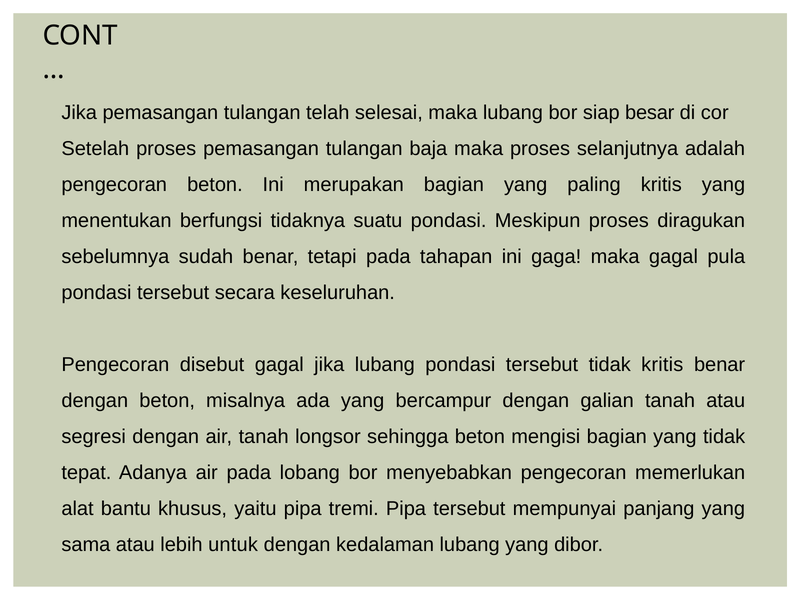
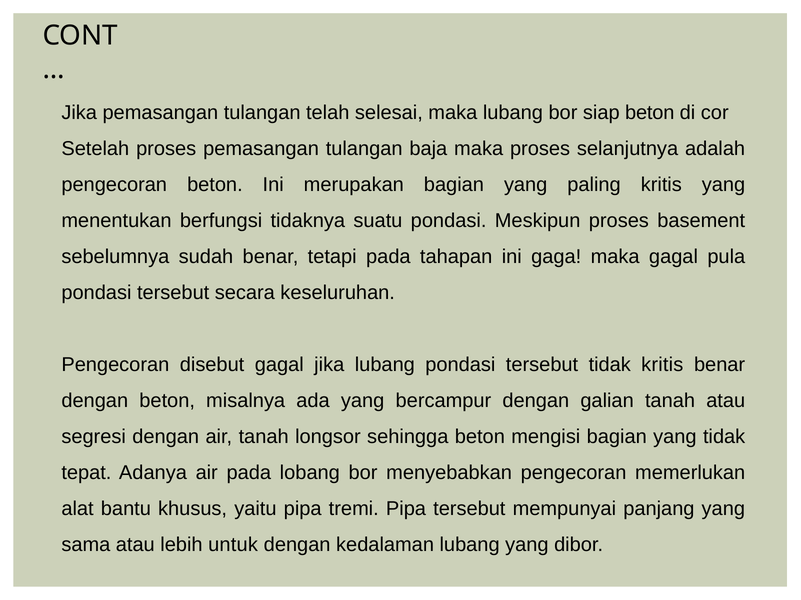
siap besar: besar -> beton (650, 113)
diragukan: diragukan -> basement (701, 221)
